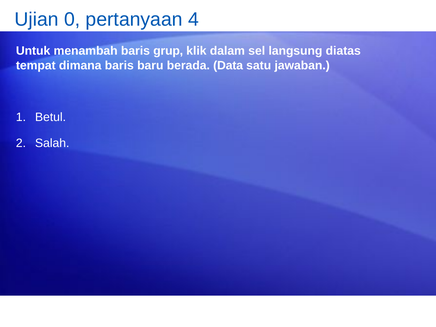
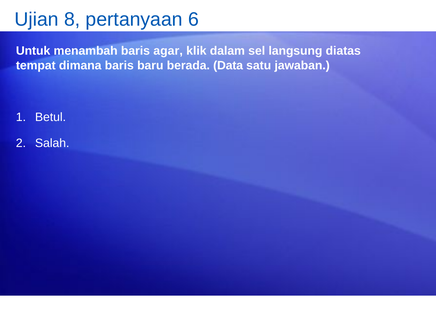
0: 0 -> 8 (72, 19)
4: 4 -> 6 (193, 19)
grup: grup -> agar (168, 51)
